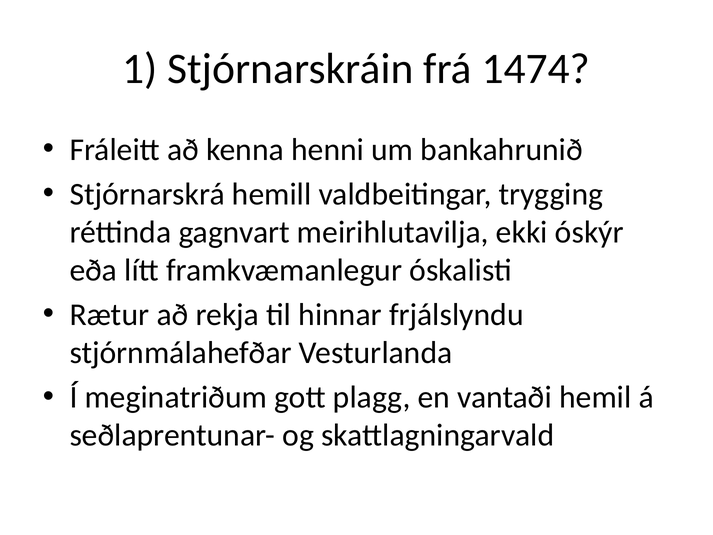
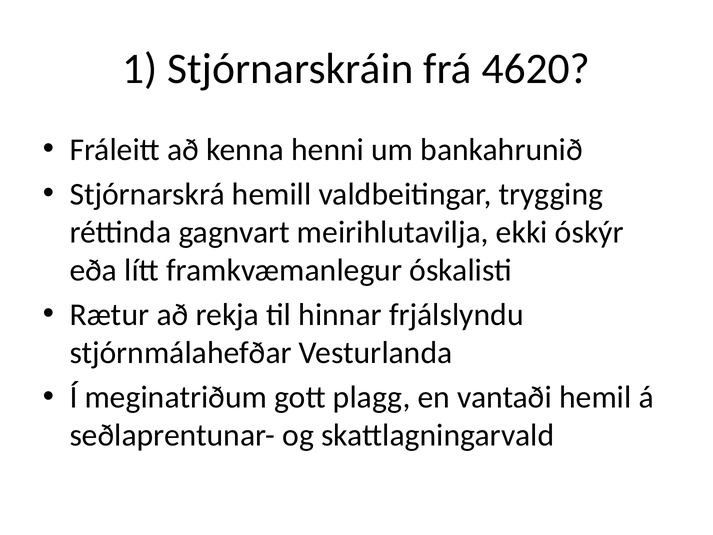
1474: 1474 -> 4620 (536, 69)
